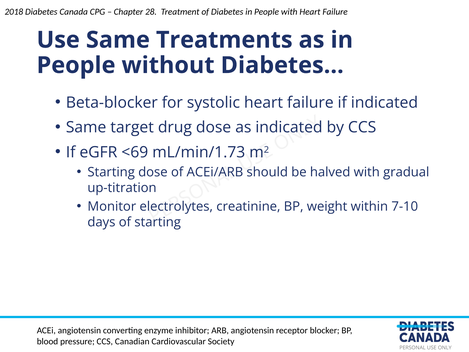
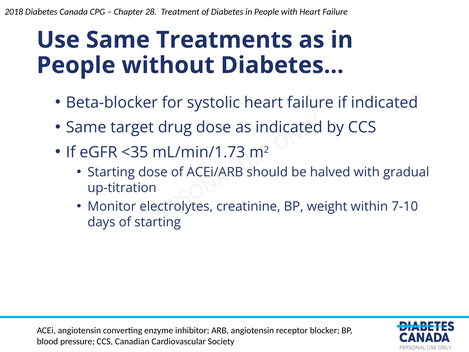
<69: <69 -> <35 (135, 152)
